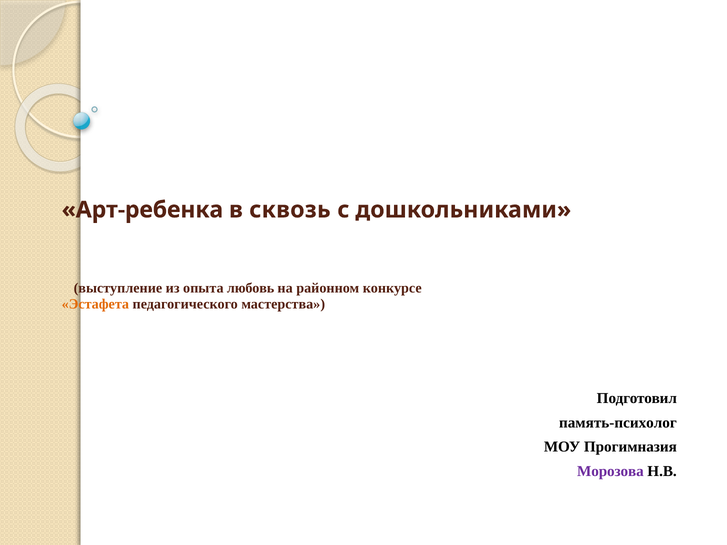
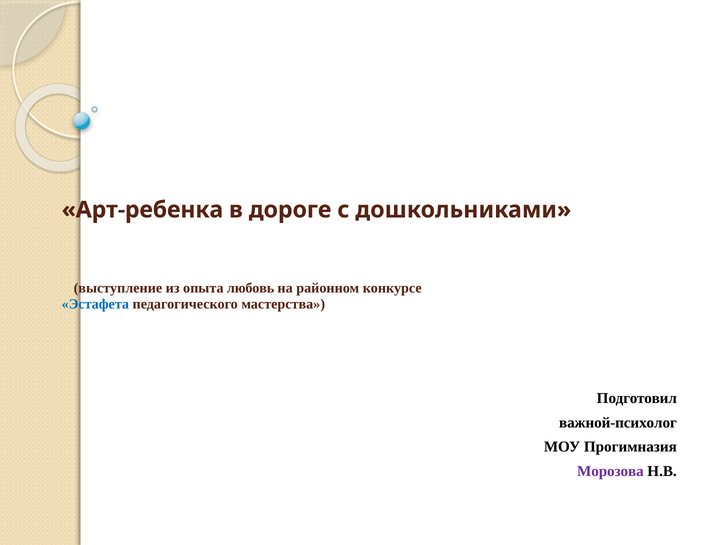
сквозь: сквозь -> дороге (290, 210)
Эстафета colour: orange -> blue (95, 304)
память-психолог: память-психолог -> важной-психолог (618, 423)
